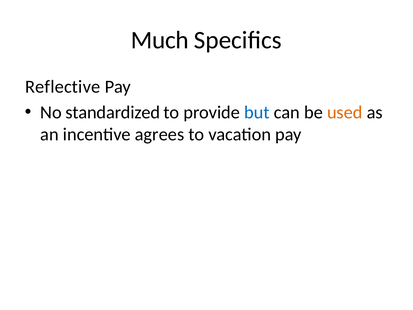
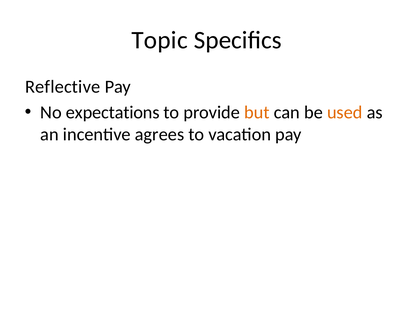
Much: Much -> Topic (160, 40)
standardized: standardized -> expectations (113, 112)
but colour: blue -> orange (257, 112)
